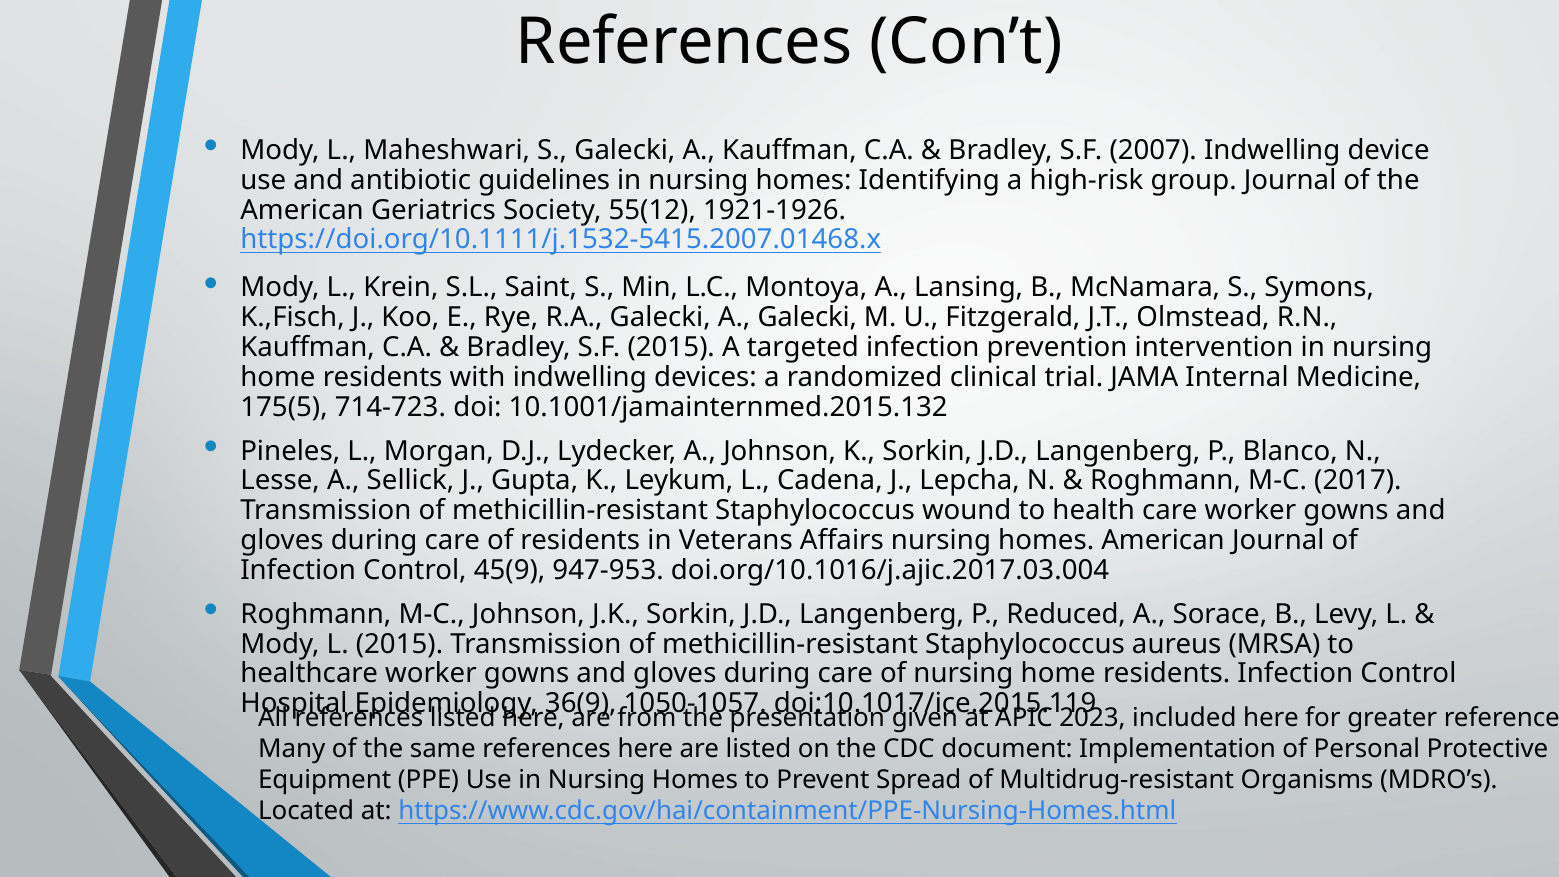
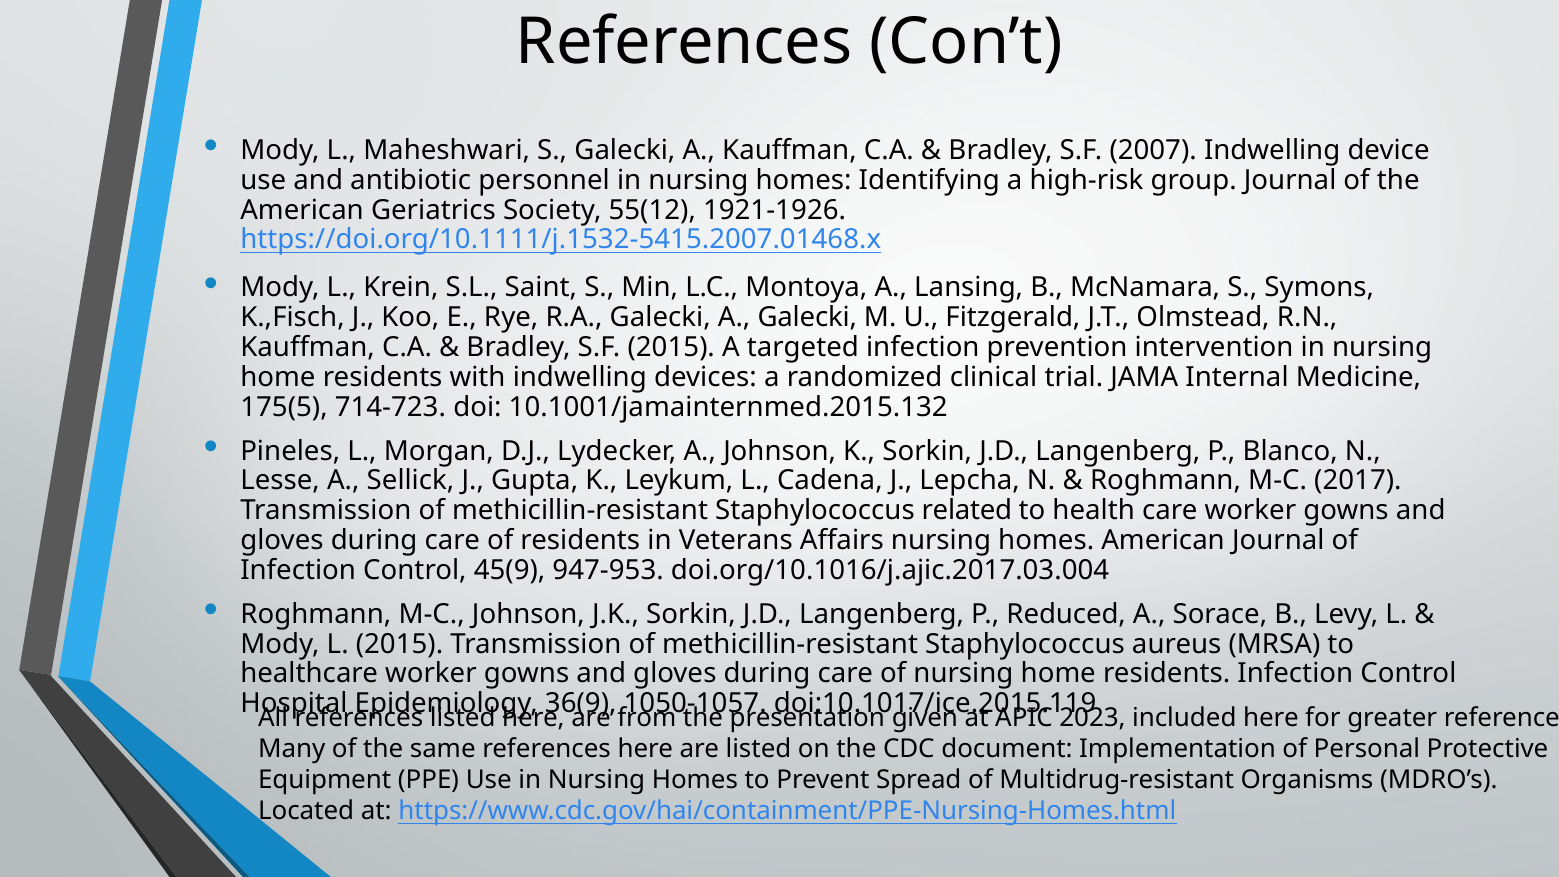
guidelines: guidelines -> personnel (544, 180)
wound: wound -> related (967, 511)
